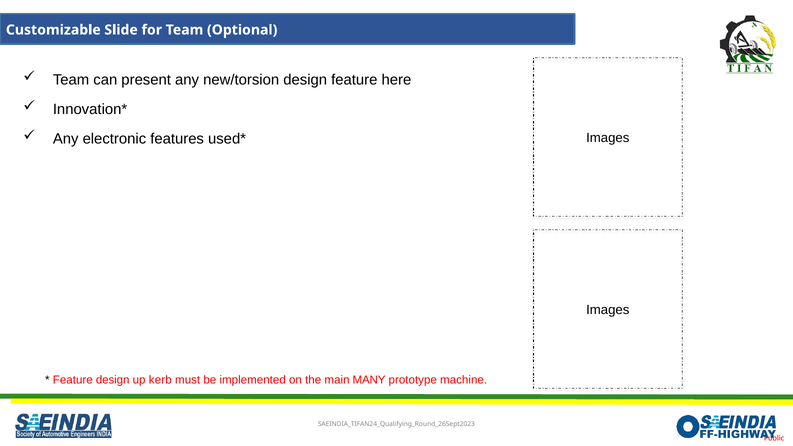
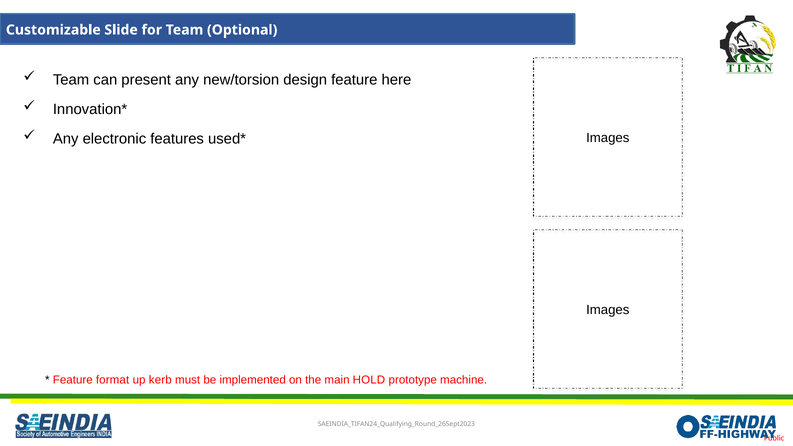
Feature design: design -> format (113, 380)
MANY: MANY -> HOLD (369, 380)
